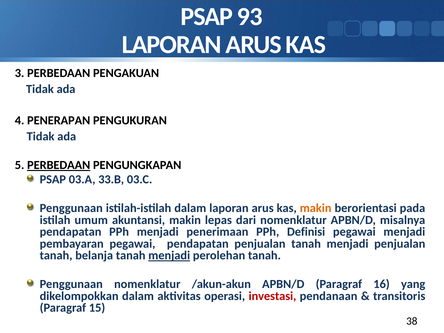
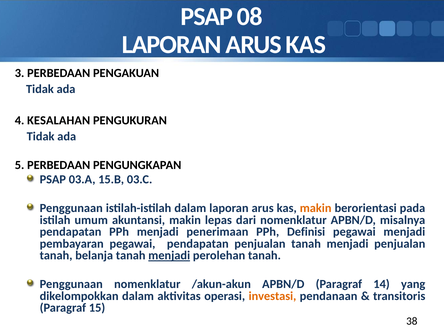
93: 93 -> 08 (250, 17)
PENERAPAN: PENERAPAN -> KESALAHAN (59, 121)
PERBEDAAN underline: present -> none (59, 165)
33.B: 33.B -> 15.B (111, 180)
16: 16 -> 14 (382, 284)
investasi colour: red -> orange (272, 296)
